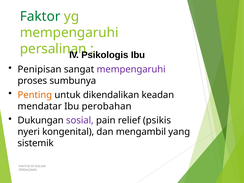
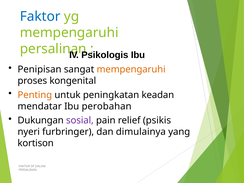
Faktor colour: green -> blue (40, 16)
mempengaruhi colour: purple -> orange (131, 69)
sumbunya: sumbunya -> kongenital (73, 81)
dikendalikan: dikendalikan -> peningkatan (111, 95)
kongenital: kongenital -> furbringer (68, 132)
mengambil: mengambil -> dimulainya (141, 132)
sistemik: sistemik -> kortison (36, 143)
